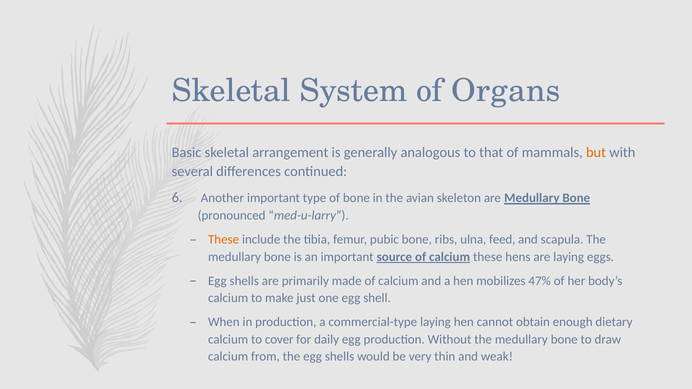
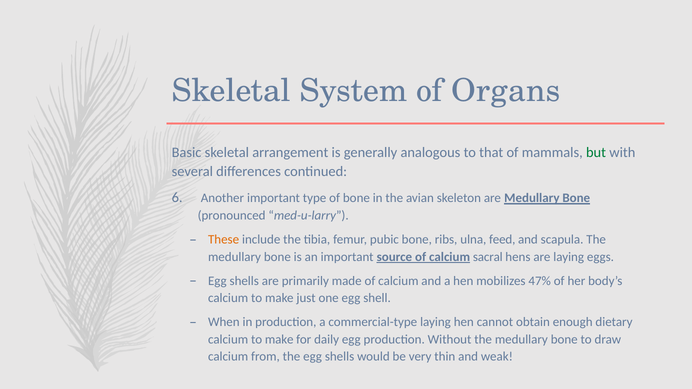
but colour: orange -> green (596, 153)
calcium these: these -> sacral (488, 257)
cover: cover -> make (279, 339)
